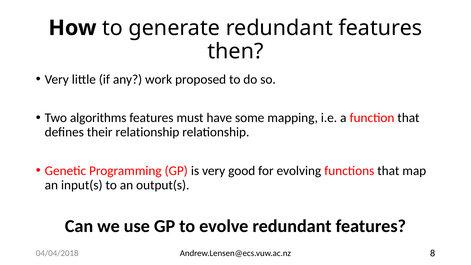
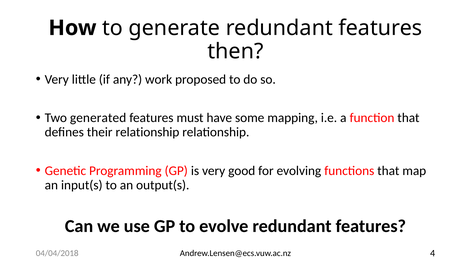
algorithms: algorithms -> generated (98, 118)
8: 8 -> 4 (433, 253)
